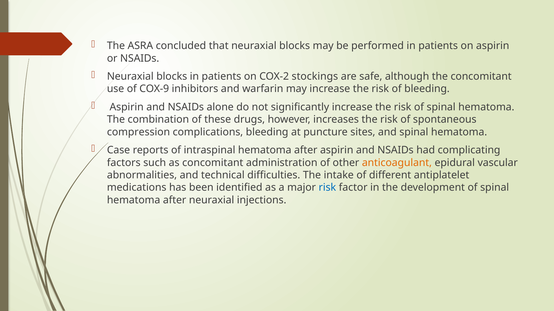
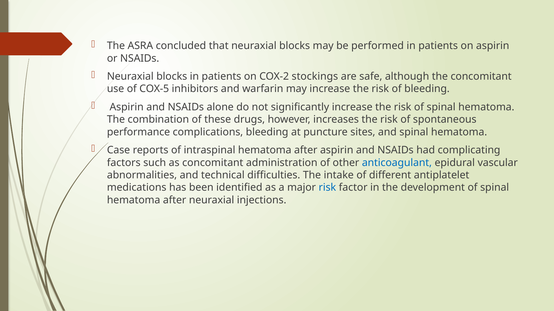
COX-9: COX-9 -> COX-5 (154, 89)
compression: compression -> performance (139, 132)
anticoagulant colour: orange -> blue (397, 163)
